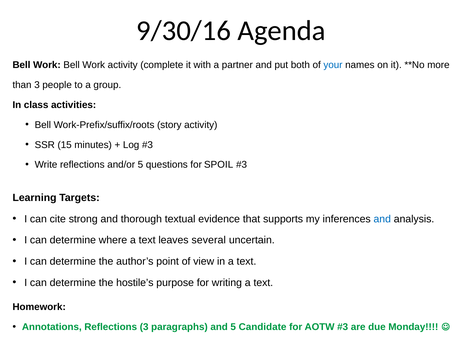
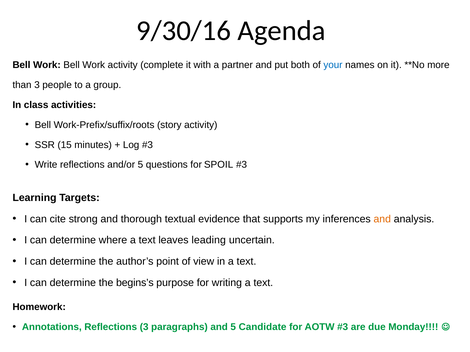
and colour: blue -> orange (382, 219)
several: several -> leading (209, 241)
hostile’s: hostile’s -> begins’s (135, 283)
